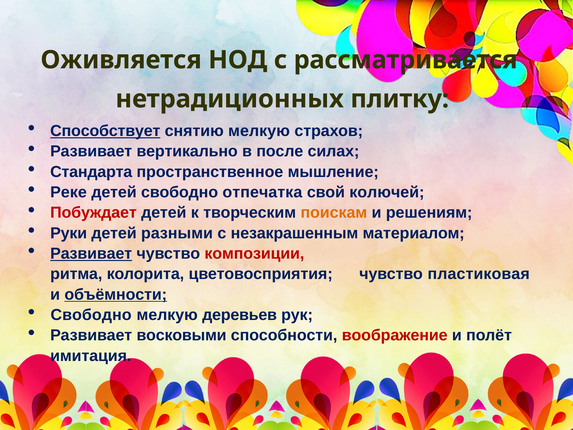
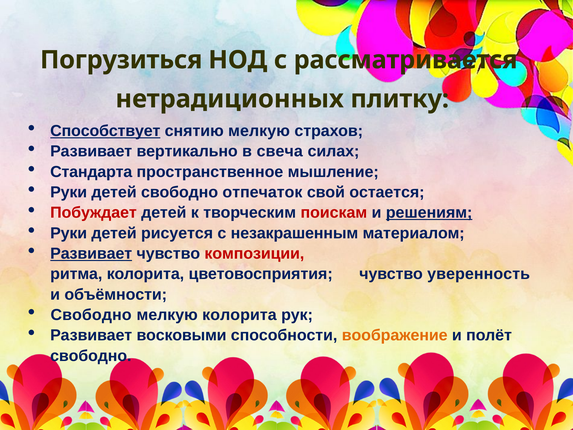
Оживляется: Оживляется -> Погрузиться (121, 60)
после: после -> свеча (280, 151)
Реке: Реке -> Руки (69, 192)
отпечатка: отпечатка -> отпечаток (262, 192)
колючей: колючей -> остается (387, 192)
поискам colour: orange -> red (334, 213)
решениям underline: none -> present (429, 213)
разными: разными -> рисуется (177, 233)
пластиковая: пластиковая -> уверенность (479, 274)
объёмности underline: present -> none (116, 294)
мелкую деревьев: деревьев -> колорита (239, 315)
воображение colour: red -> orange (395, 335)
имитация: имитация -> свободно (91, 356)
